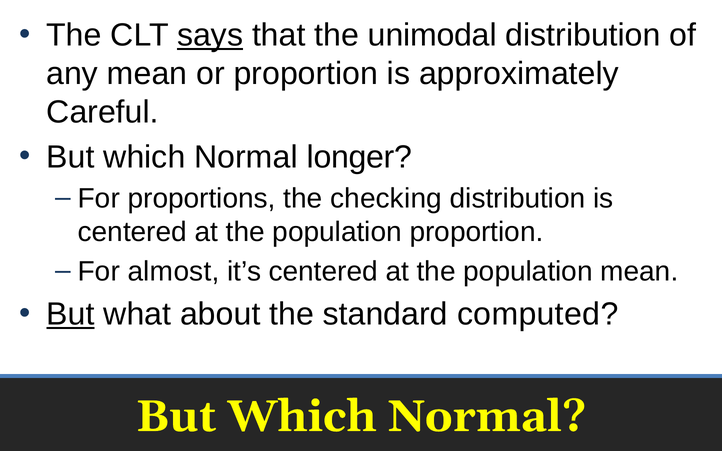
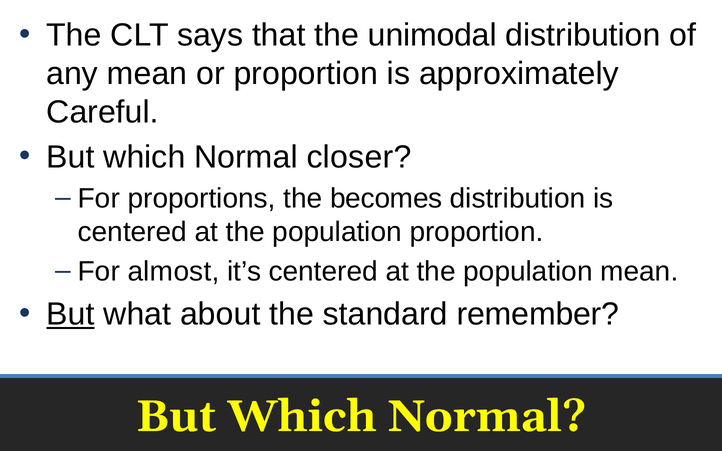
says underline: present -> none (210, 35)
longer: longer -> closer (359, 157)
checking: checking -> becomes (386, 199)
computed: computed -> remember (538, 314)
